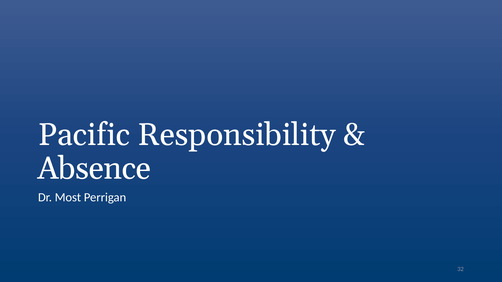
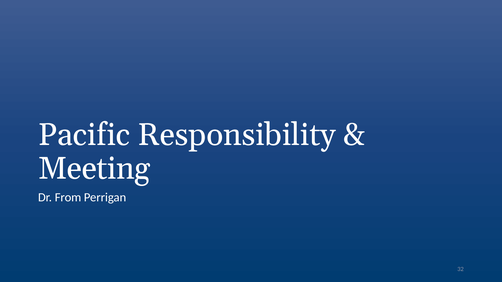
Absence: Absence -> Meeting (94, 169)
Most: Most -> From (68, 198)
